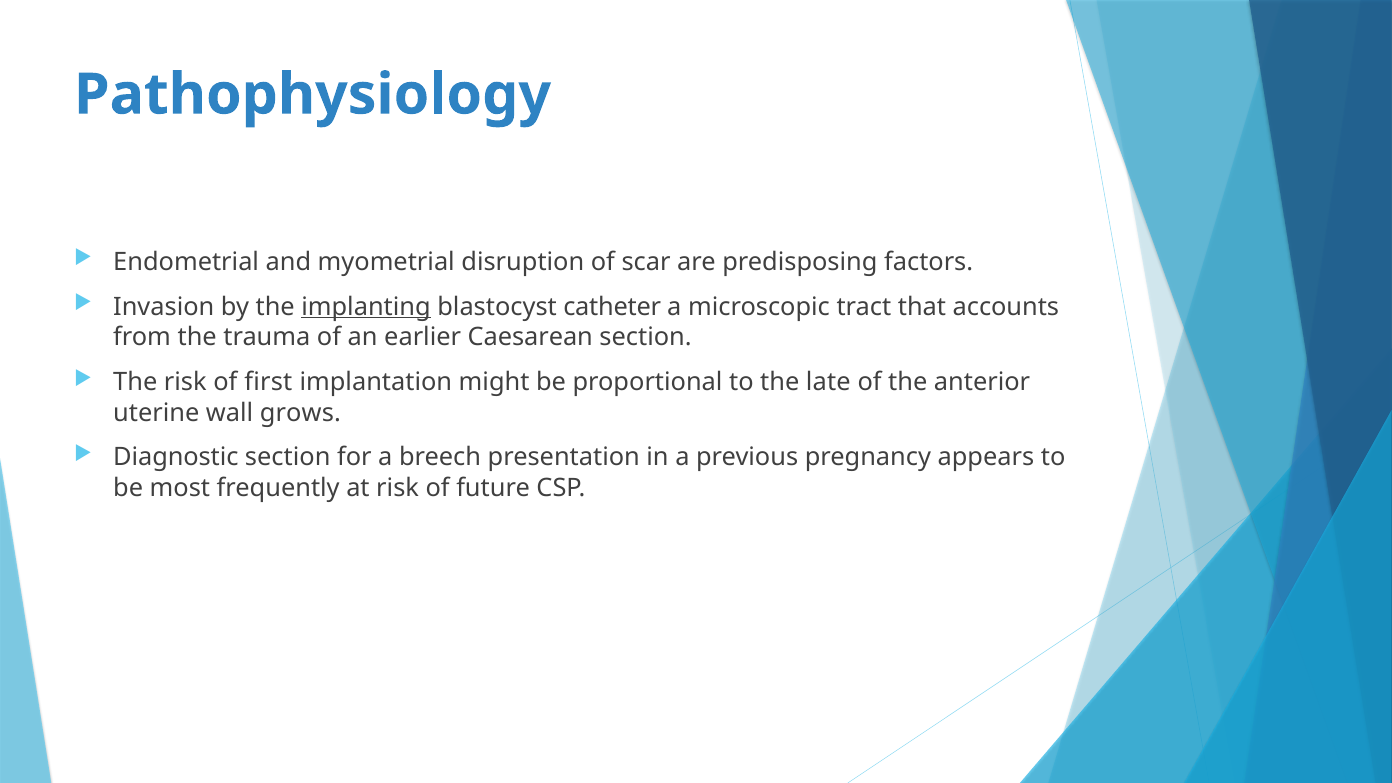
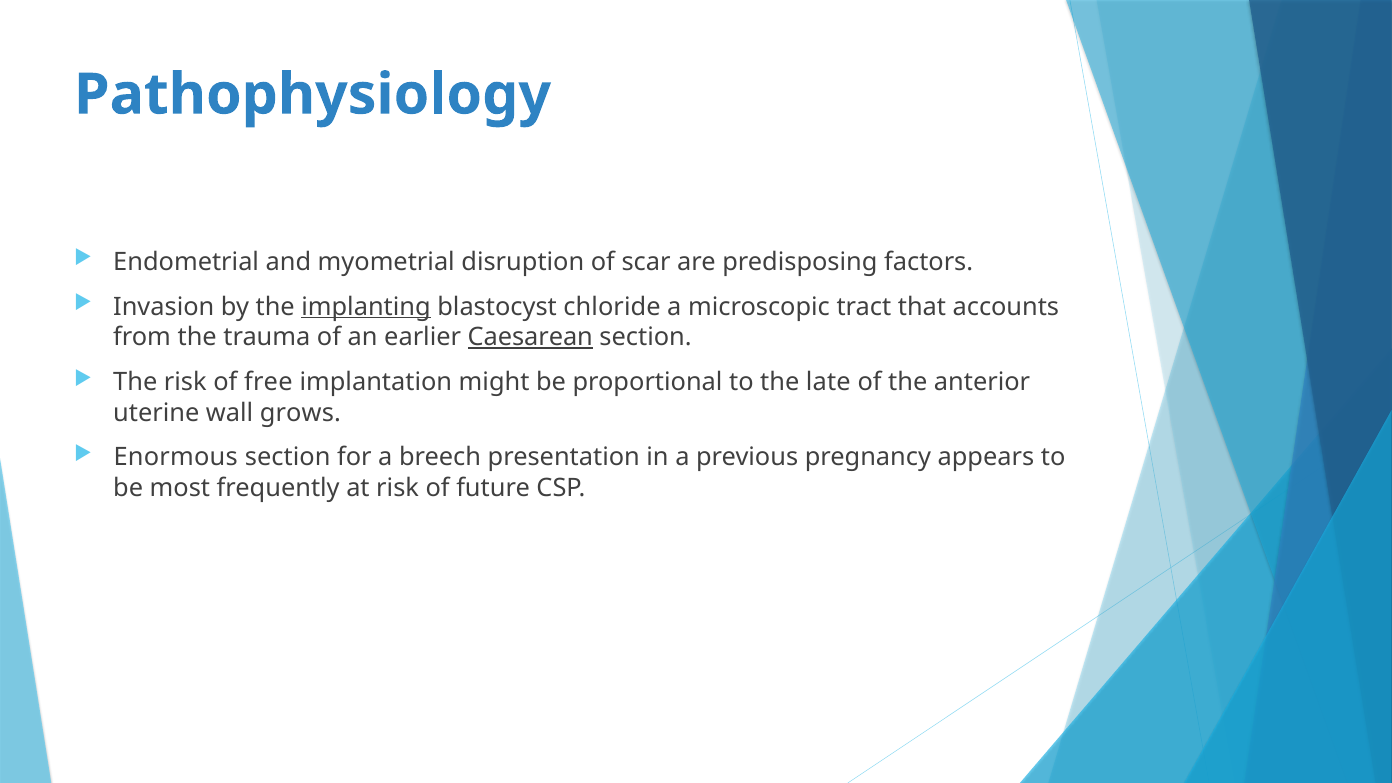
catheter: catheter -> chloride (612, 307)
Caesarean underline: none -> present (530, 337)
first: first -> free (268, 382)
Diagnostic: Diagnostic -> Enormous (176, 458)
